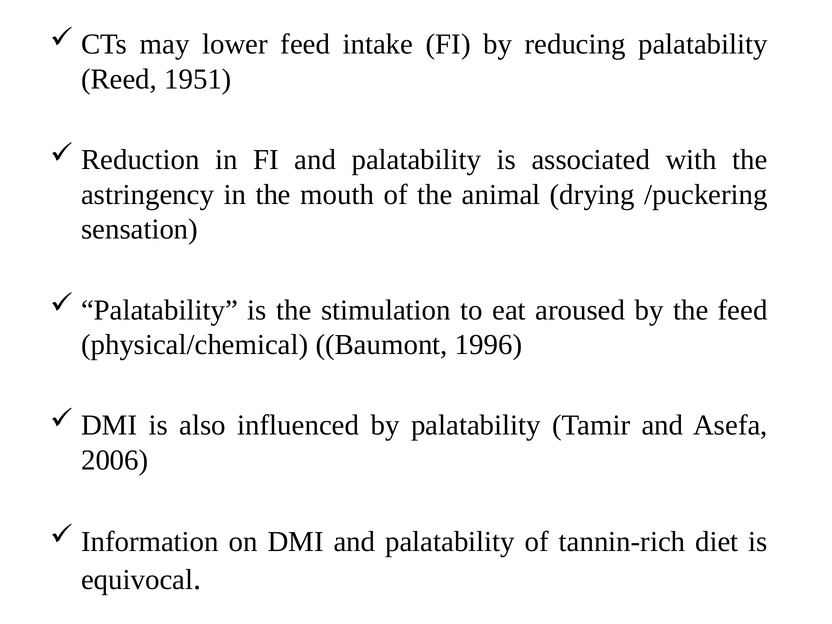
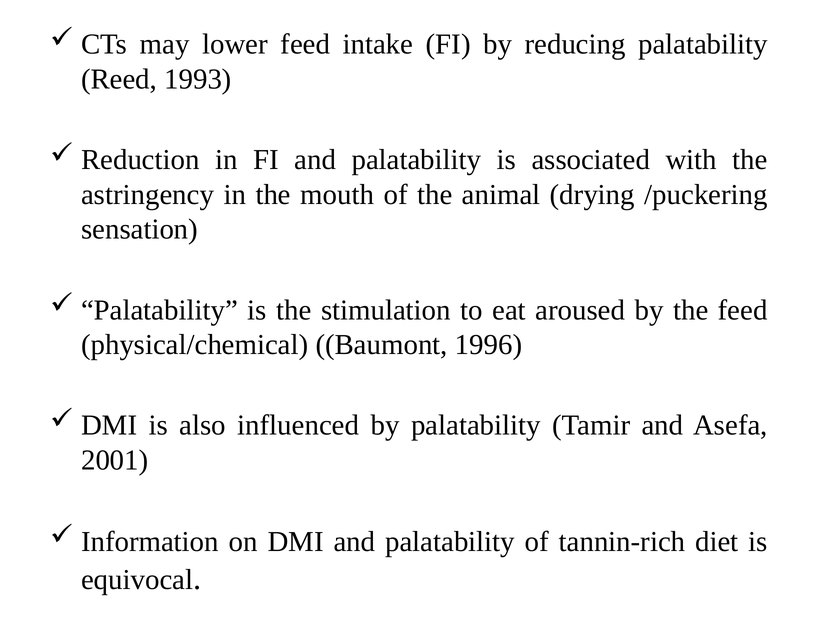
1951: 1951 -> 1993 (198, 79)
2006: 2006 -> 2001 (115, 460)
